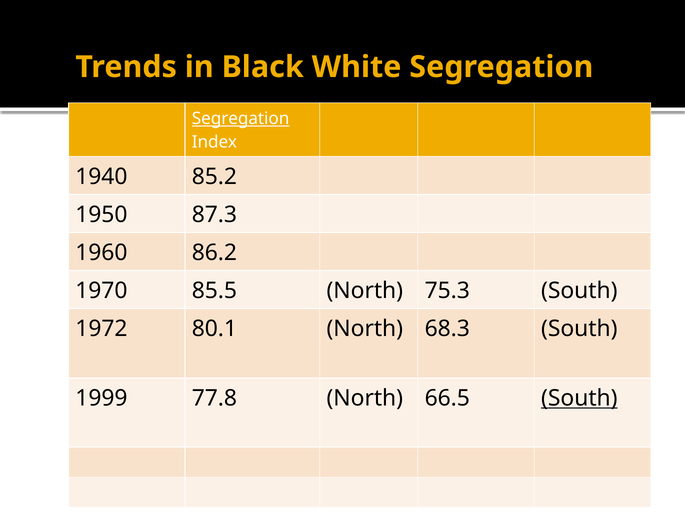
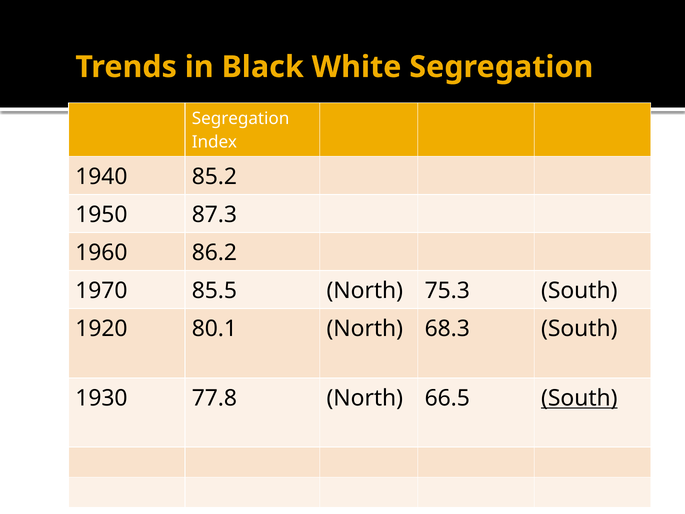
Segregation underline: present -> none (241, 119)
1972: 1972 -> 1920 (101, 329)
1999: 1999 -> 1930 (101, 398)
